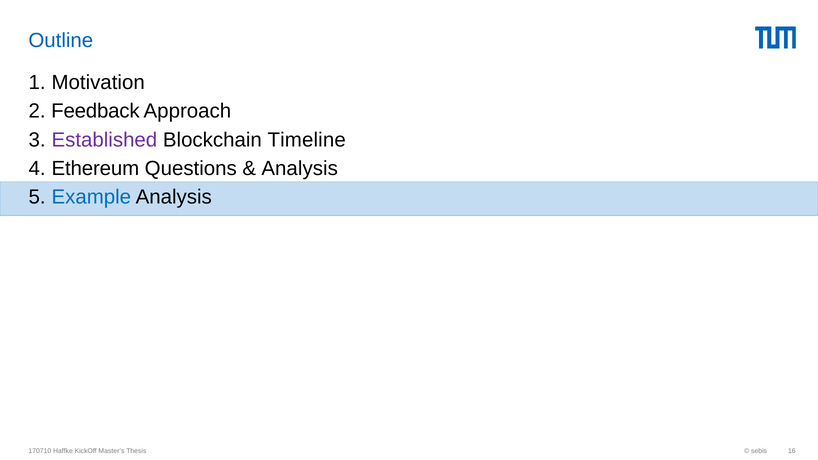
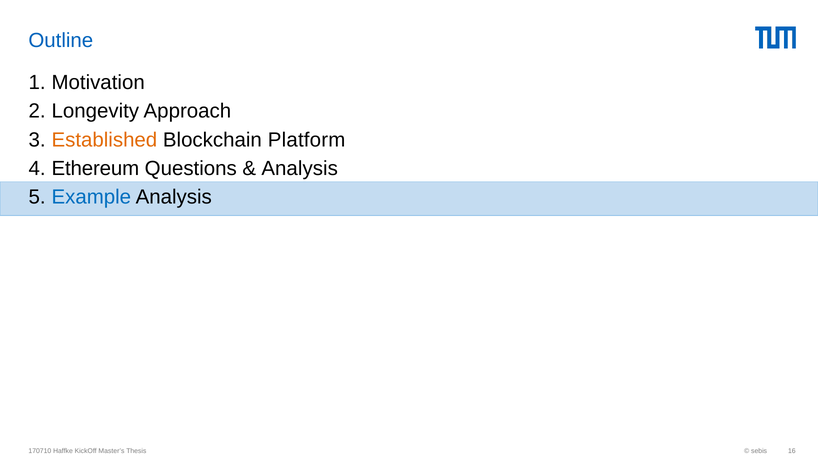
Feedback: Feedback -> Longevity (95, 111)
Established colour: purple -> orange (104, 140)
Timeline: Timeline -> Platform (307, 140)
